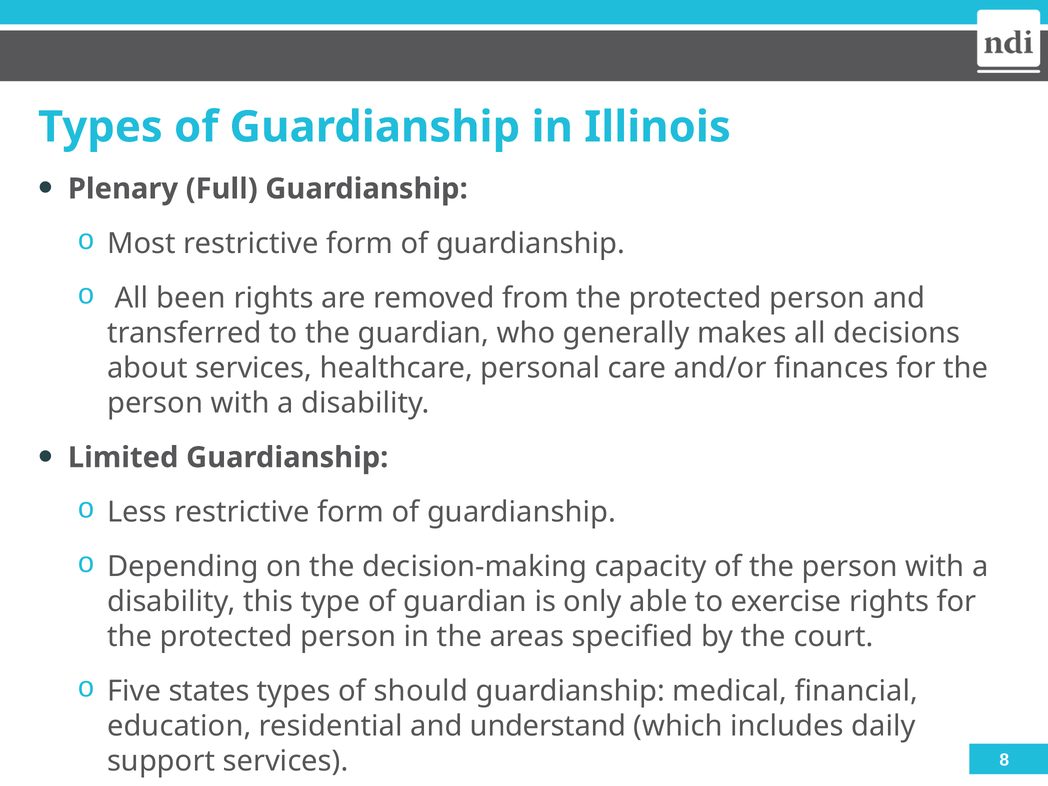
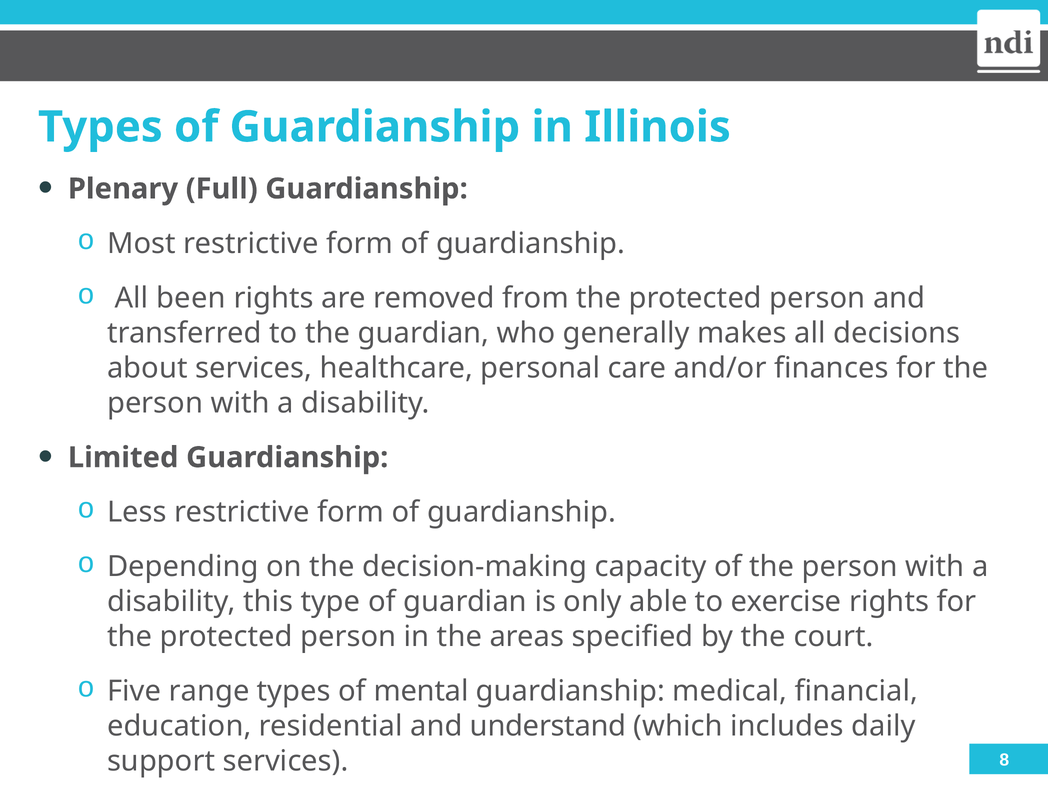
states: states -> range (209, 691)
should: should -> mental (421, 691)
